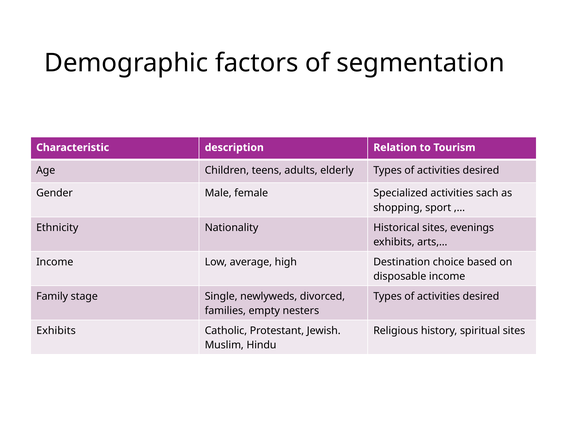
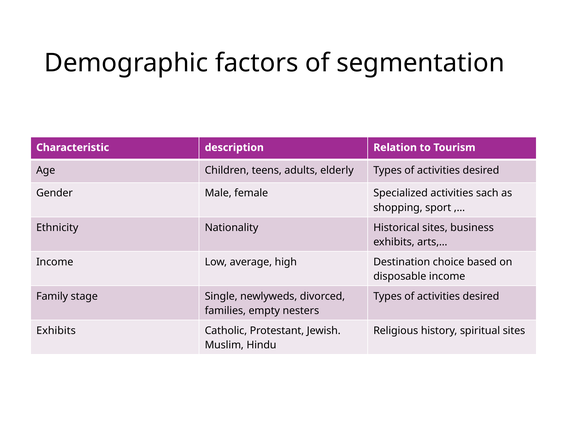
evenings: evenings -> business (472, 227)
